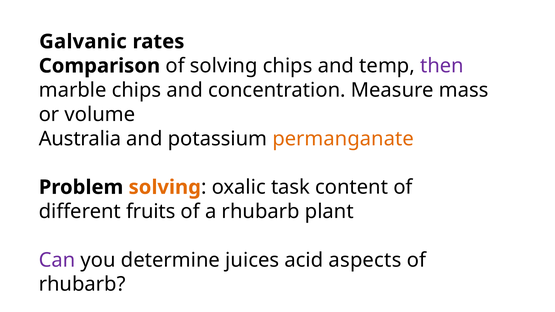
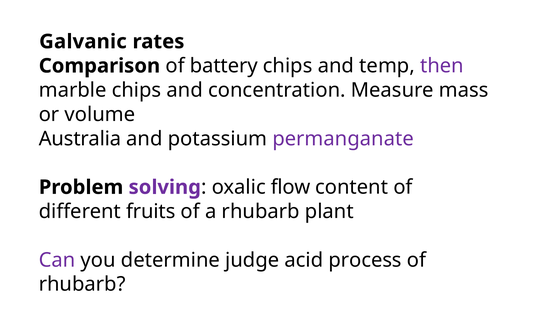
of solving: solving -> battery (224, 66)
permanganate colour: orange -> purple (343, 139)
solving colour: orange -> purple (165, 187)
task: task -> flow (291, 187)
juices: juices -> judge (252, 260)
aspects: aspects -> process (365, 260)
